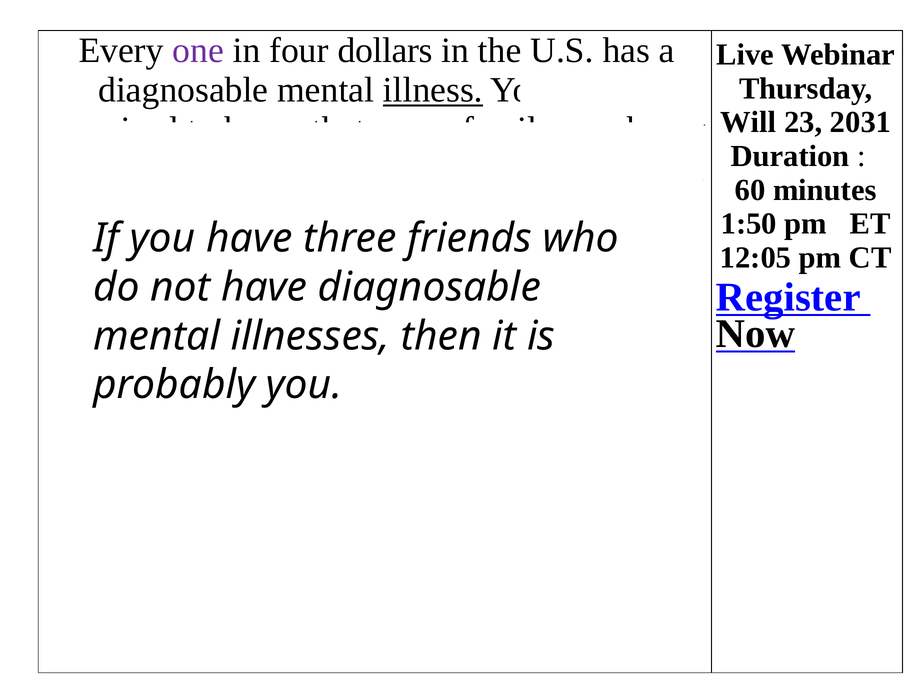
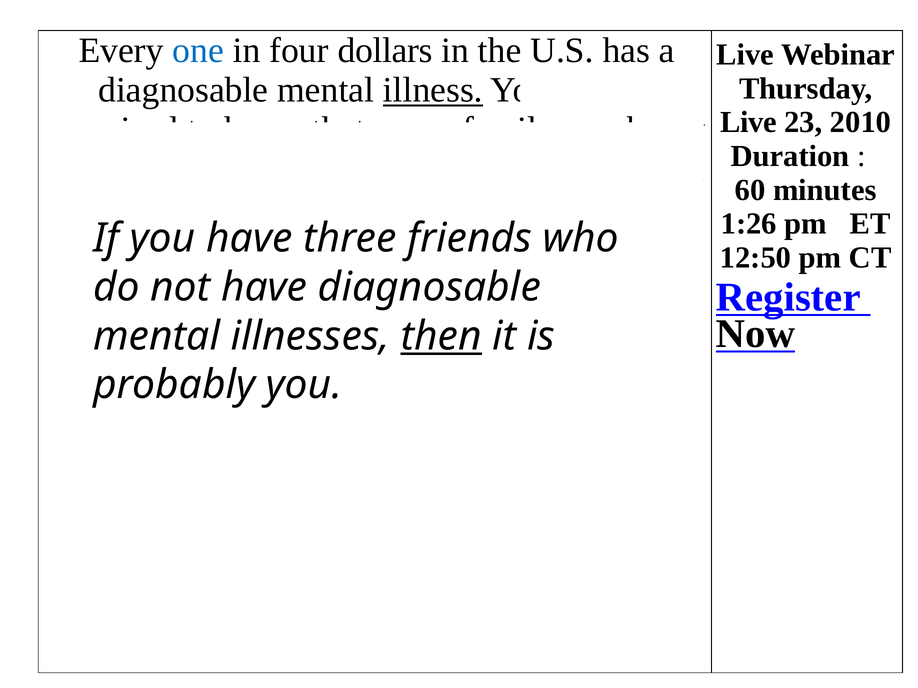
one colour: purple -> blue (198, 51)
Will: Will -> Live (749, 122)
2031: 2031 -> 2010 (861, 122)
1:50: 1:50 -> 1:26 (749, 224)
12:05: 12:05 -> 12:50 (756, 258)
then underline: none -> present (441, 336)
